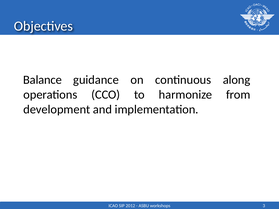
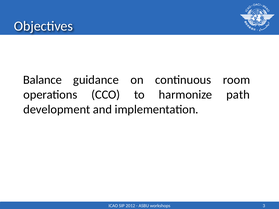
along: along -> room (236, 80)
from: from -> path (238, 95)
